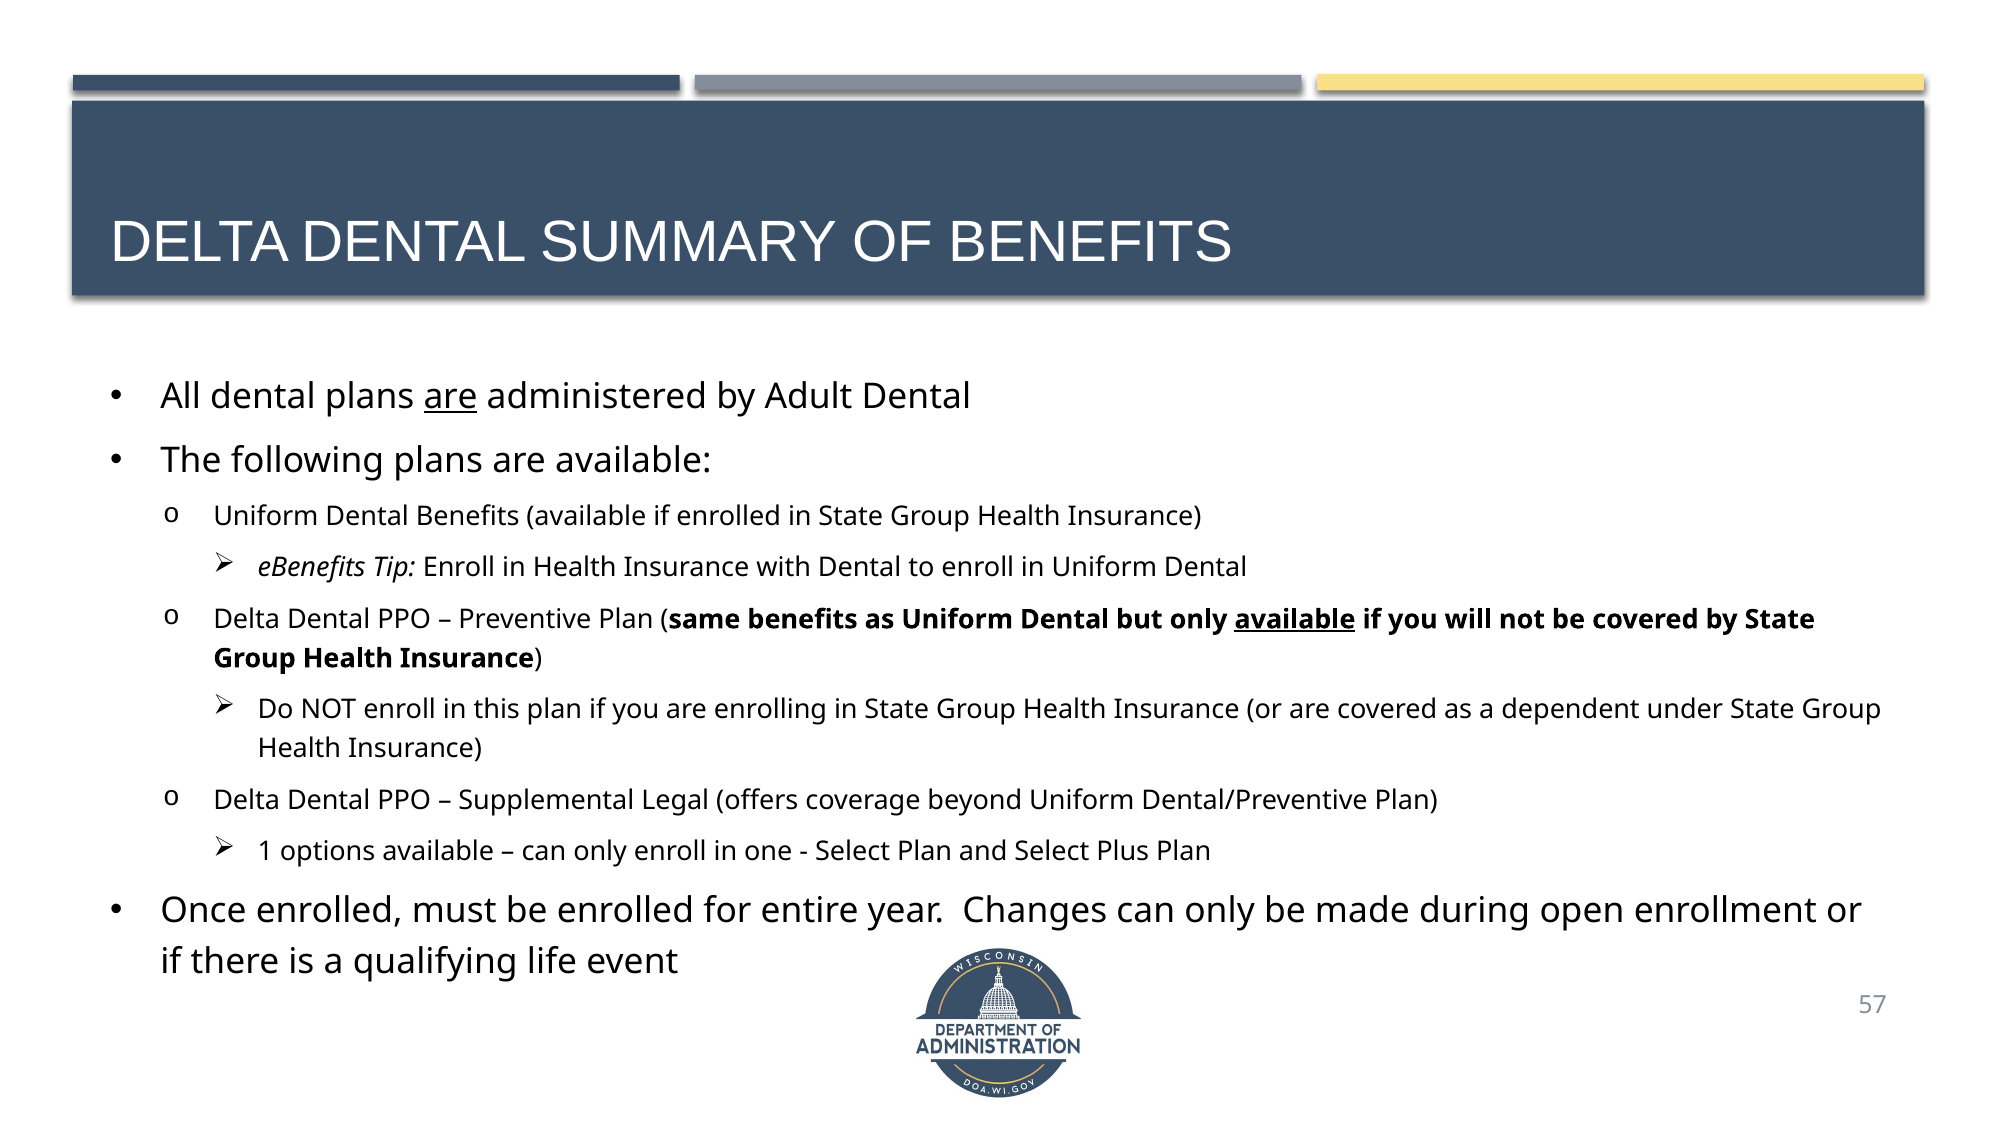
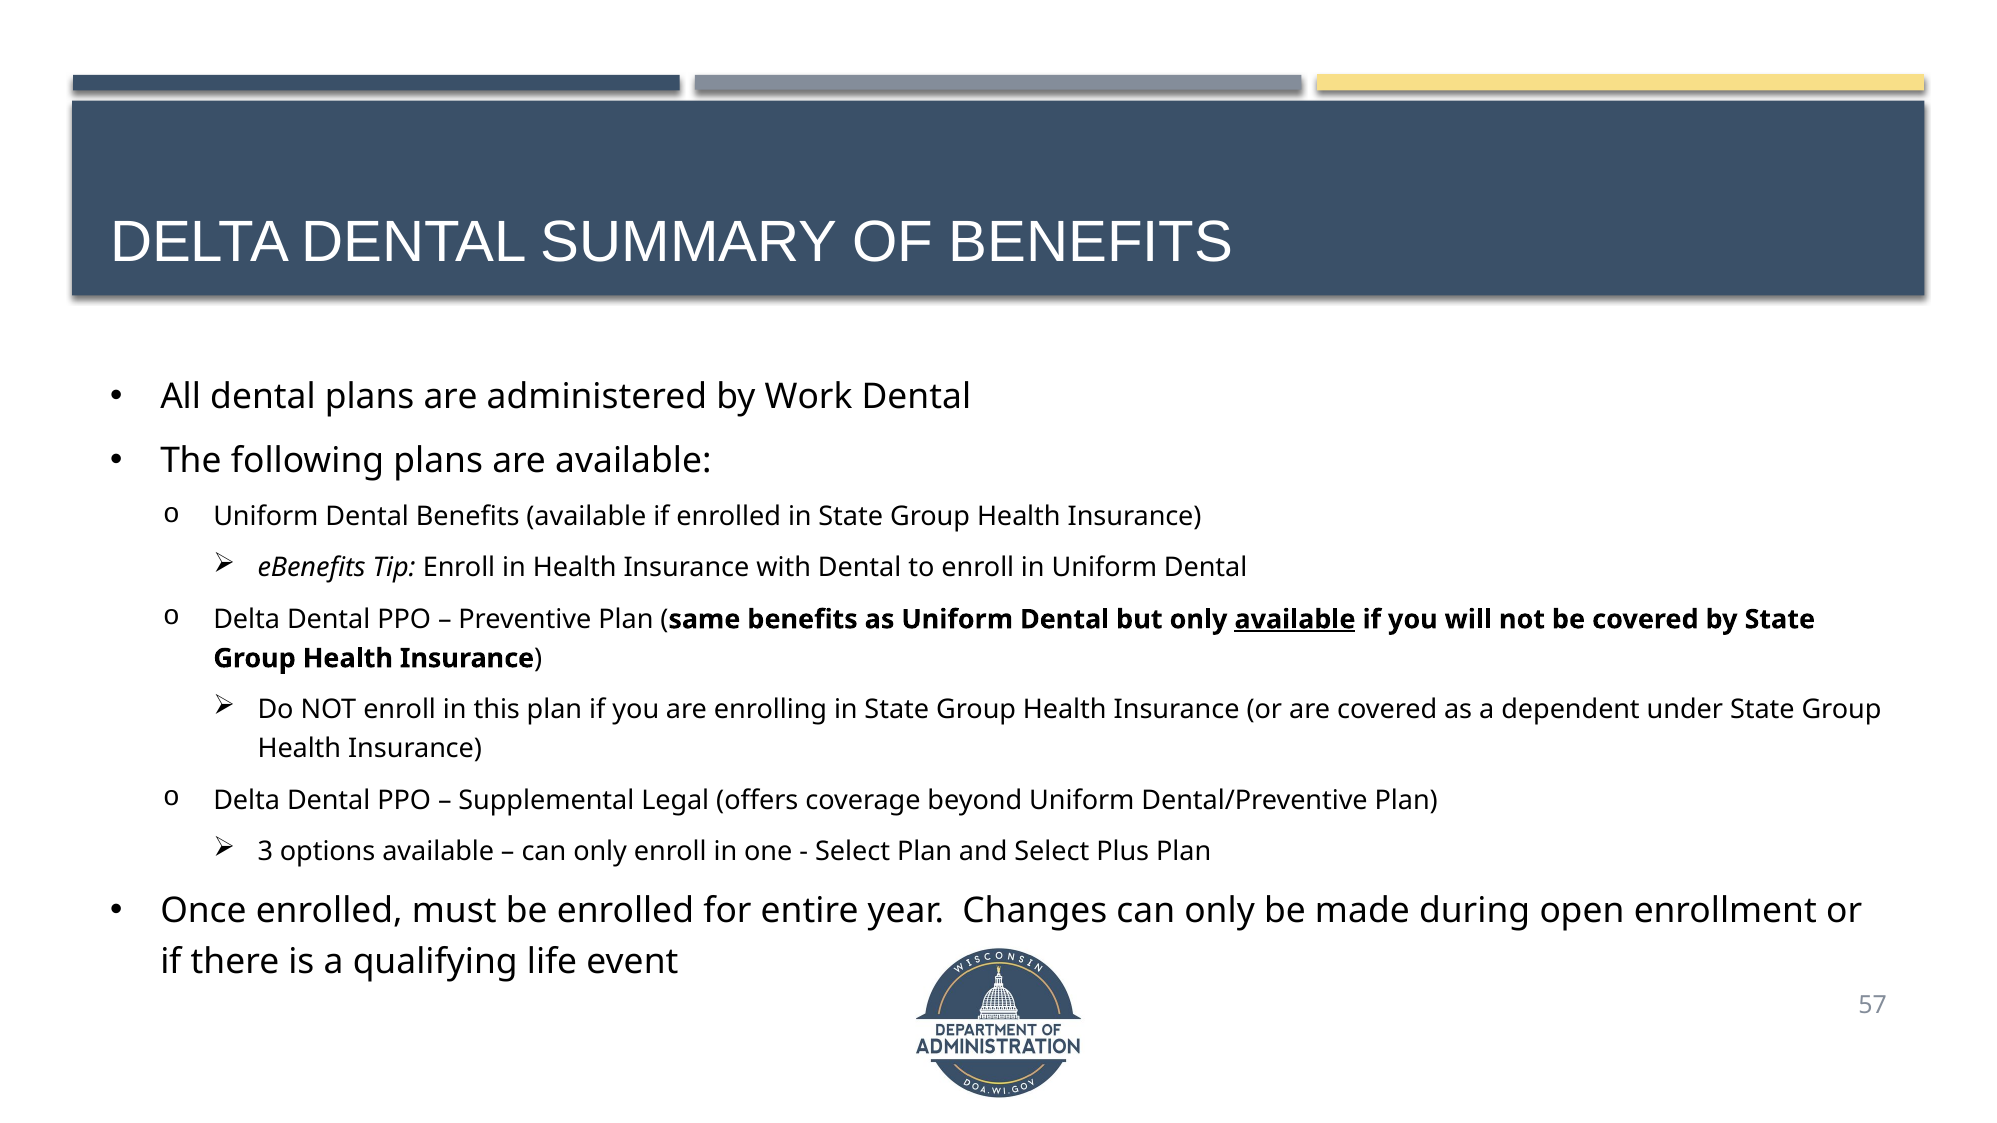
are underline: present -> none (451, 397)
Adult: Adult -> Work (809, 397)
1: 1 -> 3 (265, 852)
